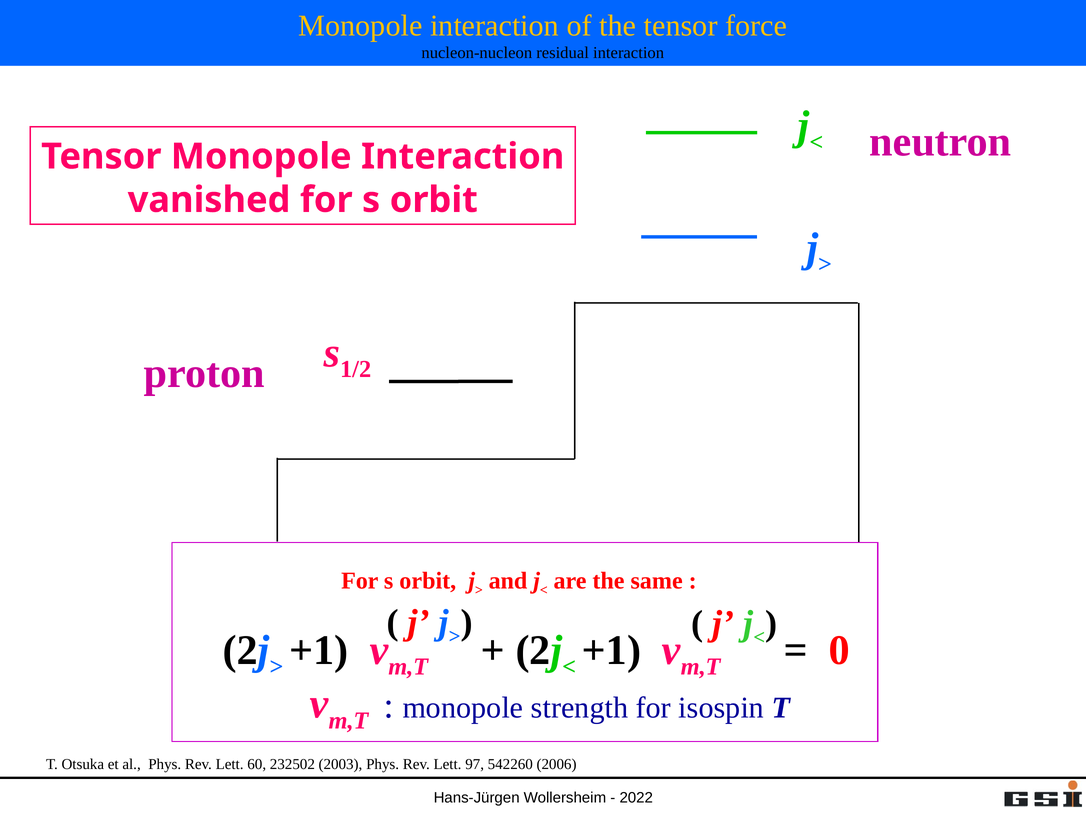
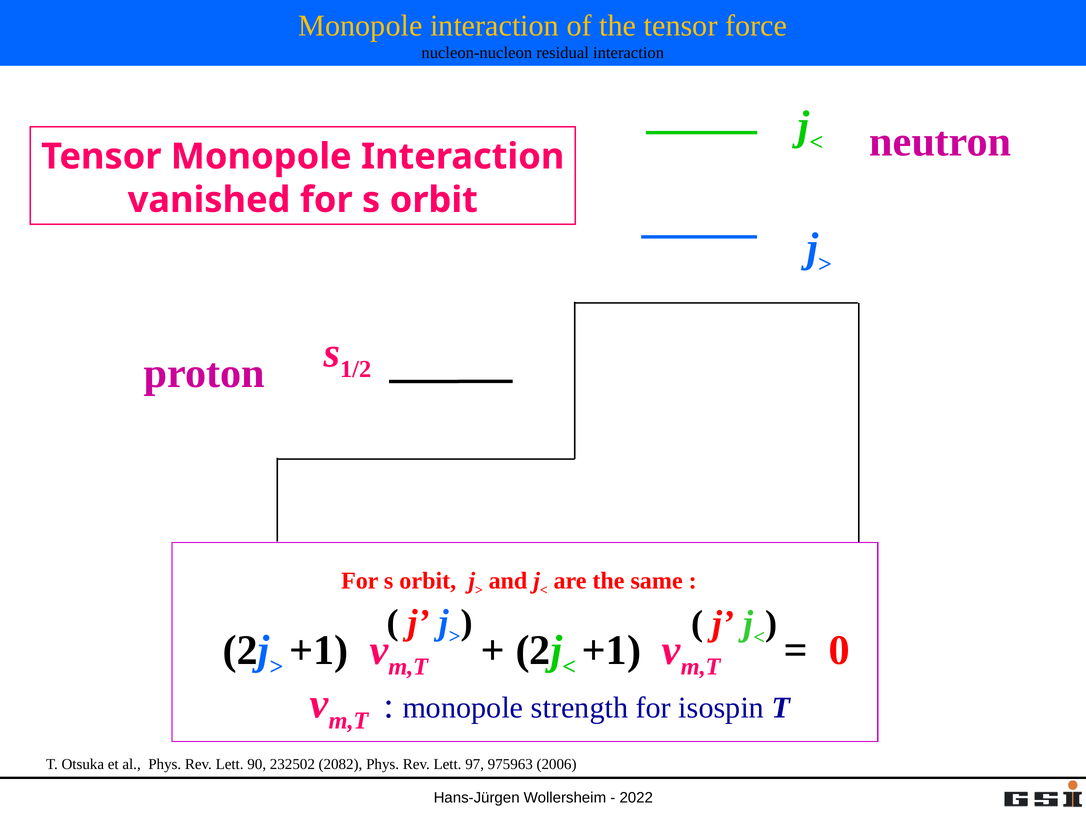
60: 60 -> 90 (257, 765)
2003: 2003 -> 2082 (340, 765)
542260: 542260 -> 975963 (510, 765)
